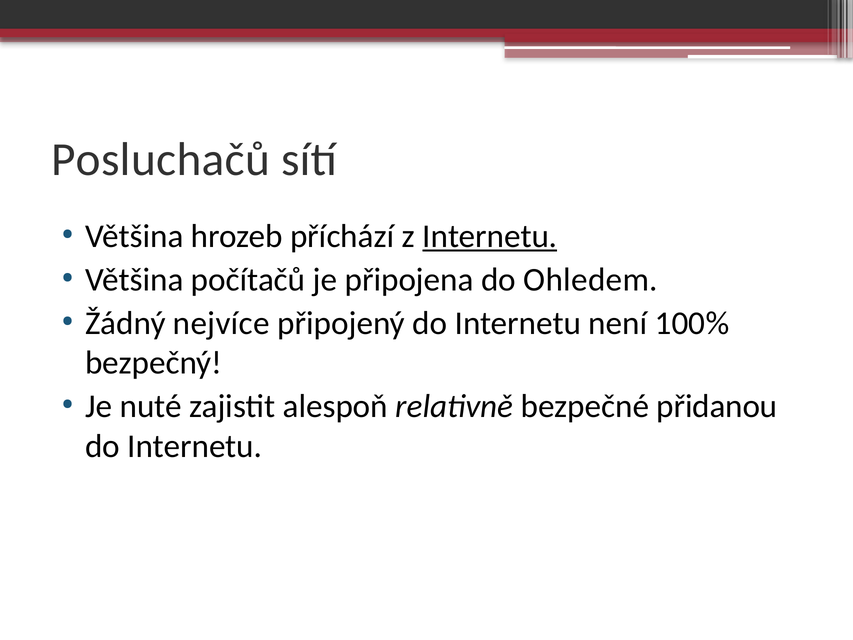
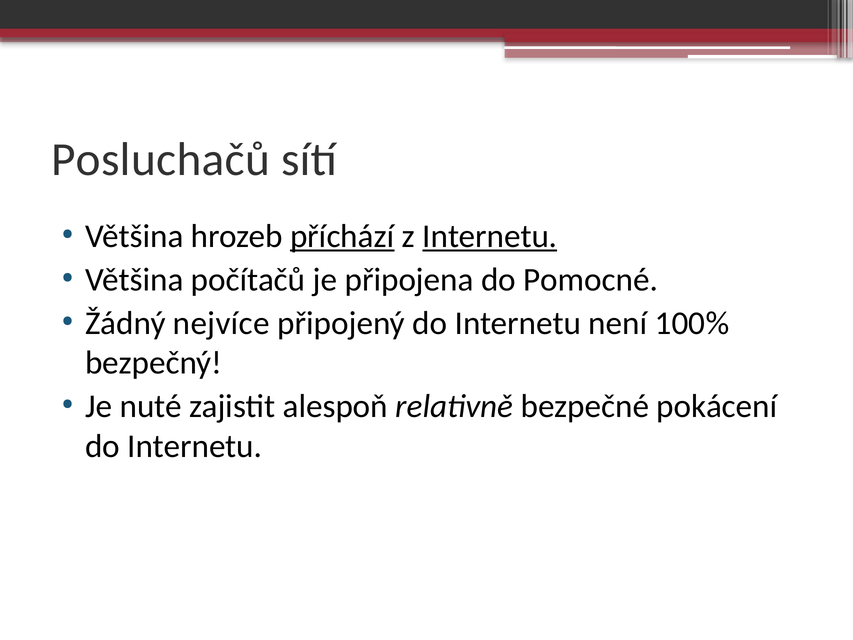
příchází underline: none -> present (342, 236)
Ohledem: Ohledem -> Pomocné (591, 280)
přidanou: přidanou -> pokácení (717, 406)
